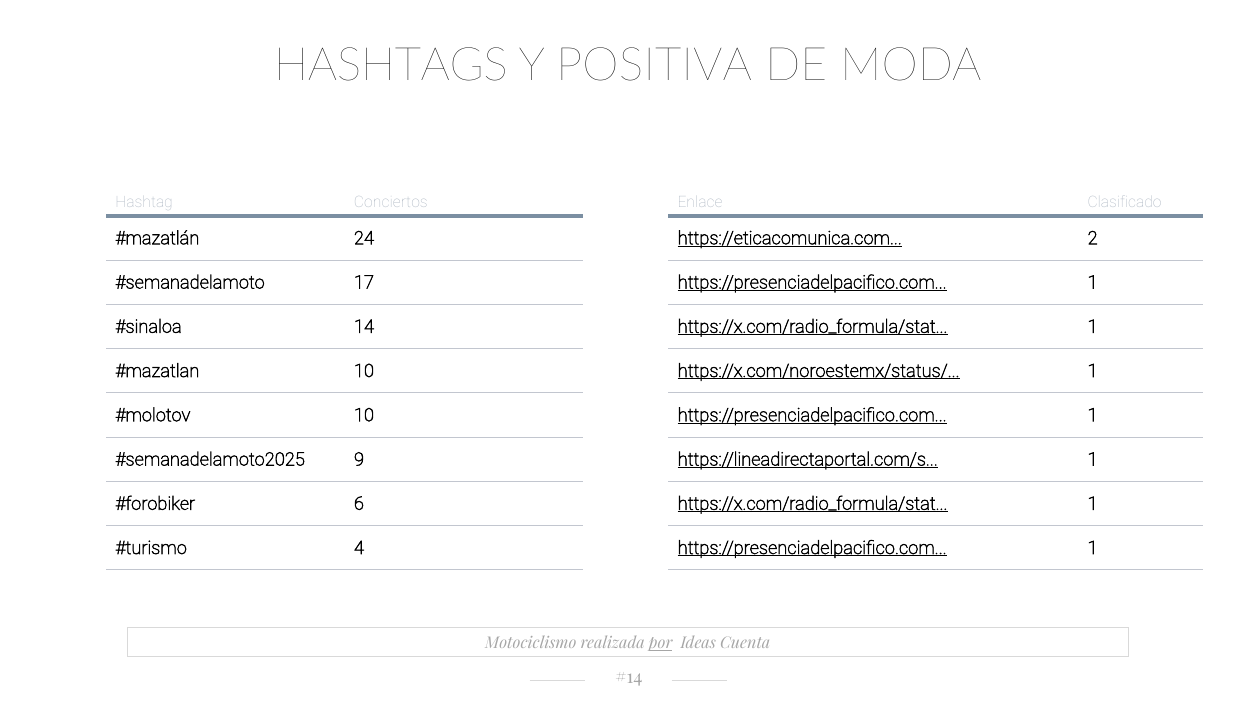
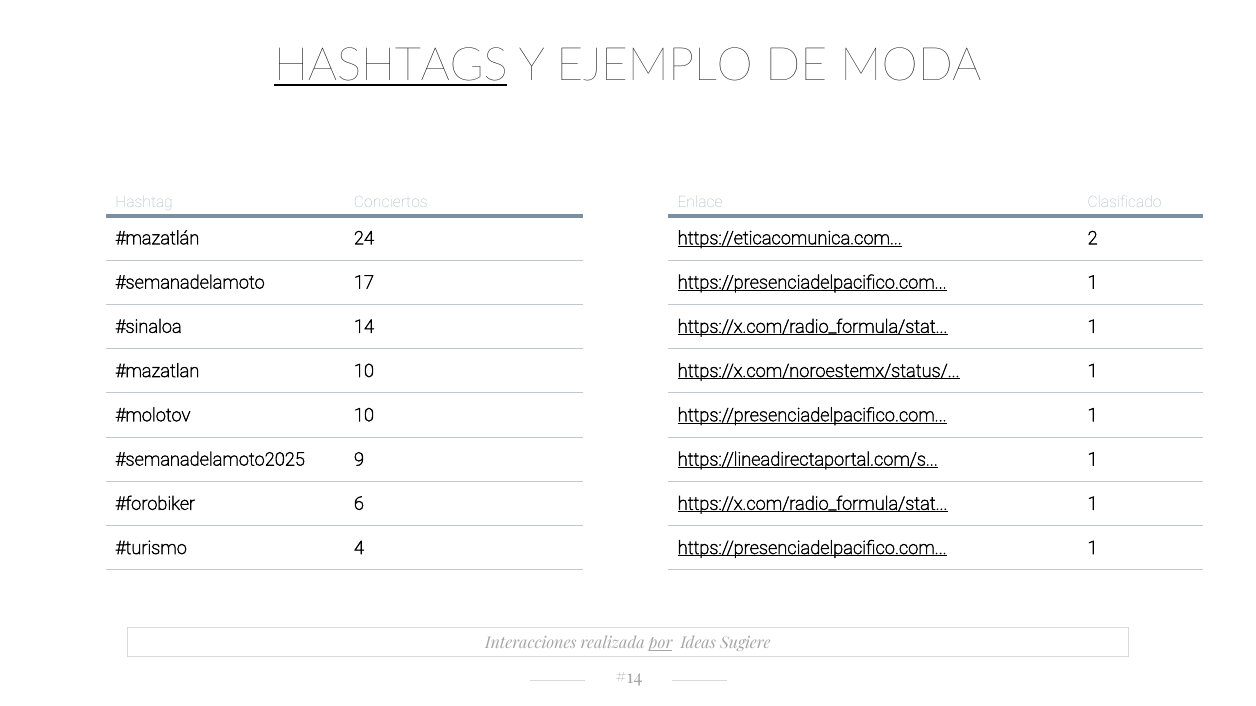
HASHTAGS underline: none -> present (391, 65)
POSITIVA: POSITIVA -> EJEMPLO (655, 65)
Motociclismo: Motociclismo -> Interacciones (531, 644)
Cuenta: Cuenta -> Sugiere (745, 644)
